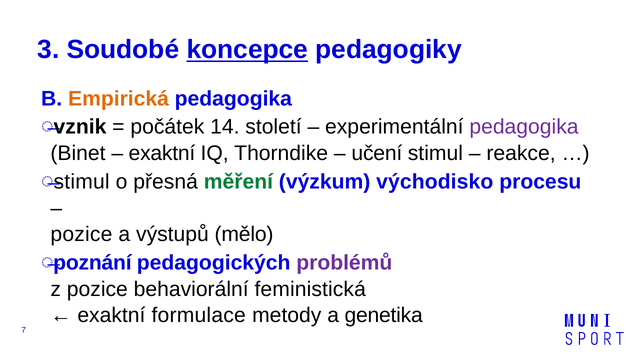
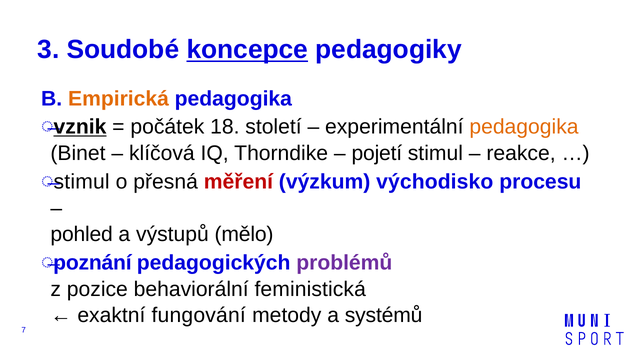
vznik underline: none -> present (80, 127)
14: 14 -> 18 (225, 127)
pedagogika colour: purple -> orange (524, 127)
exaktní: exaktní -> klíčová (162, 153)
učení: učení -> pojetí (377, 153)
měření colour: green -> red (238, 182)
pozice: pozice -> pohled (82, 234)
formulace: formulace -> fungování (199, 316)
genetika: genetika -> systémů (384, 316)
